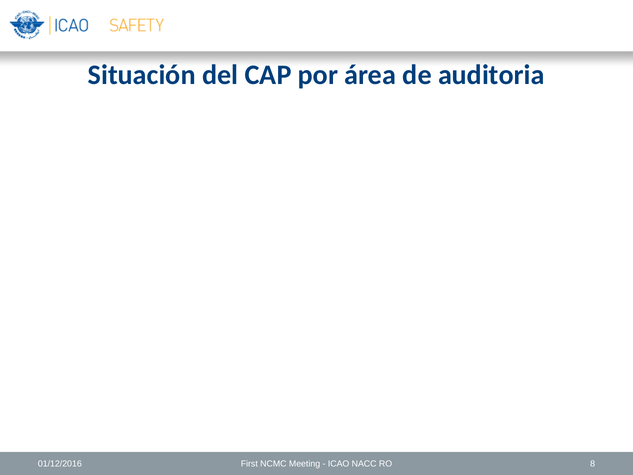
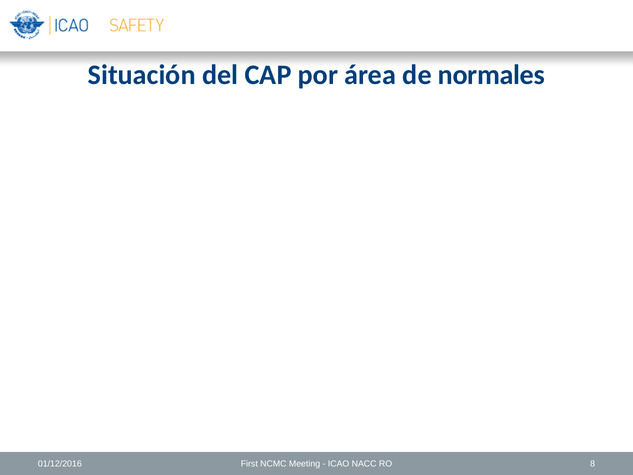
auditoria: auditoria -> normales (491, 75)
